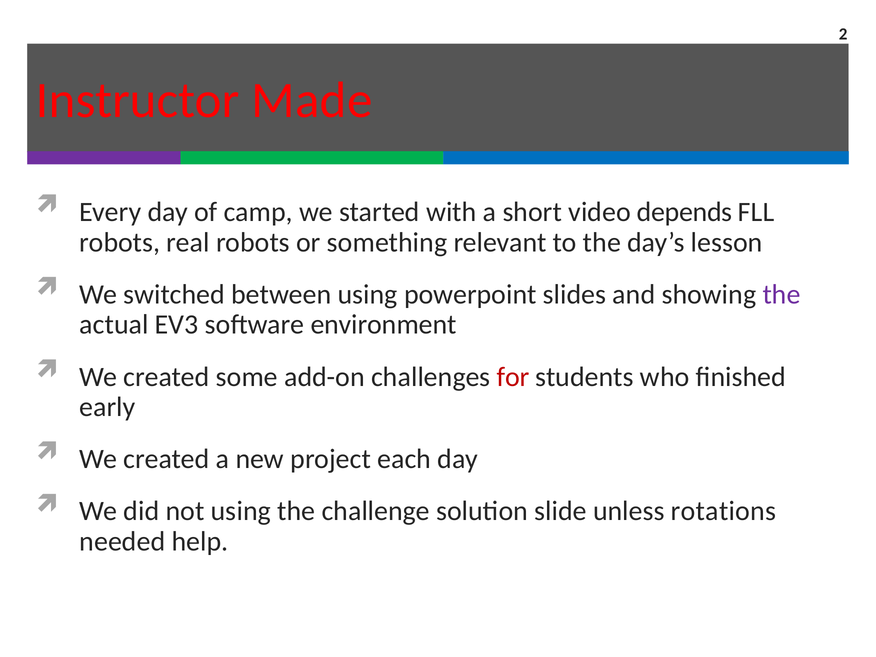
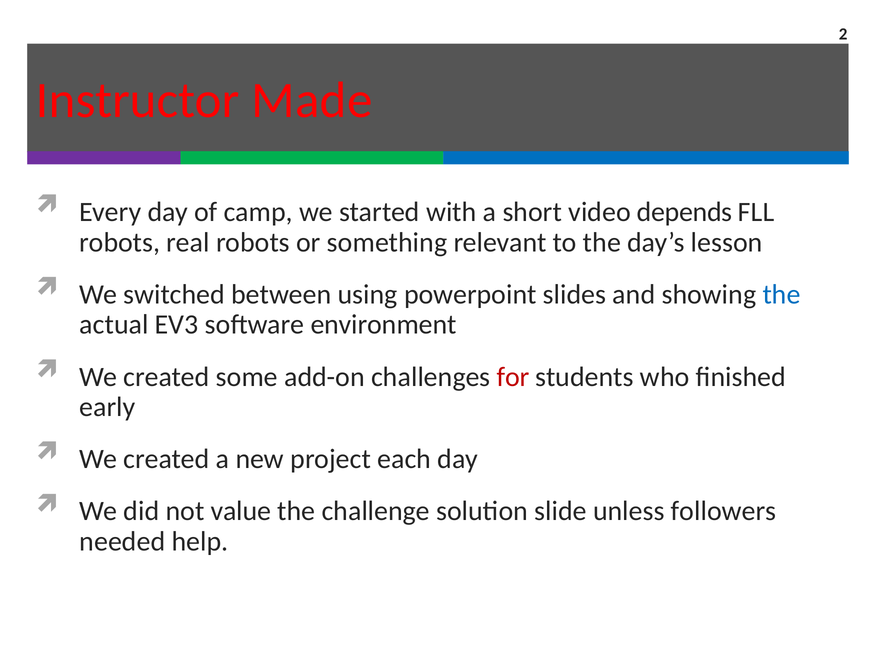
the colour: purple -> blue (782, 294)
not using: using -> value (241, 511)
rotations: rotations -> followers (724, 511)
